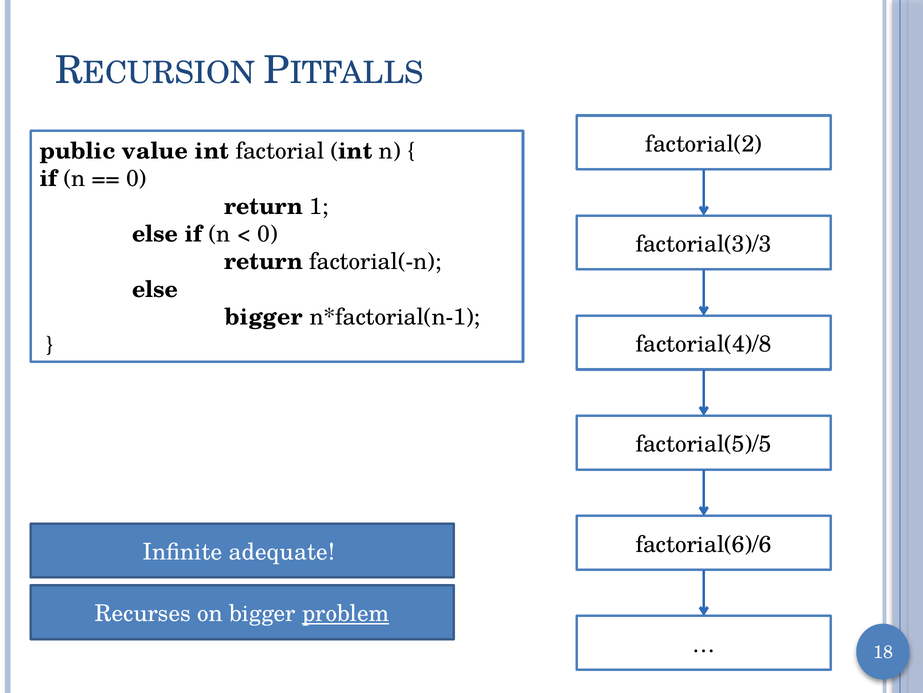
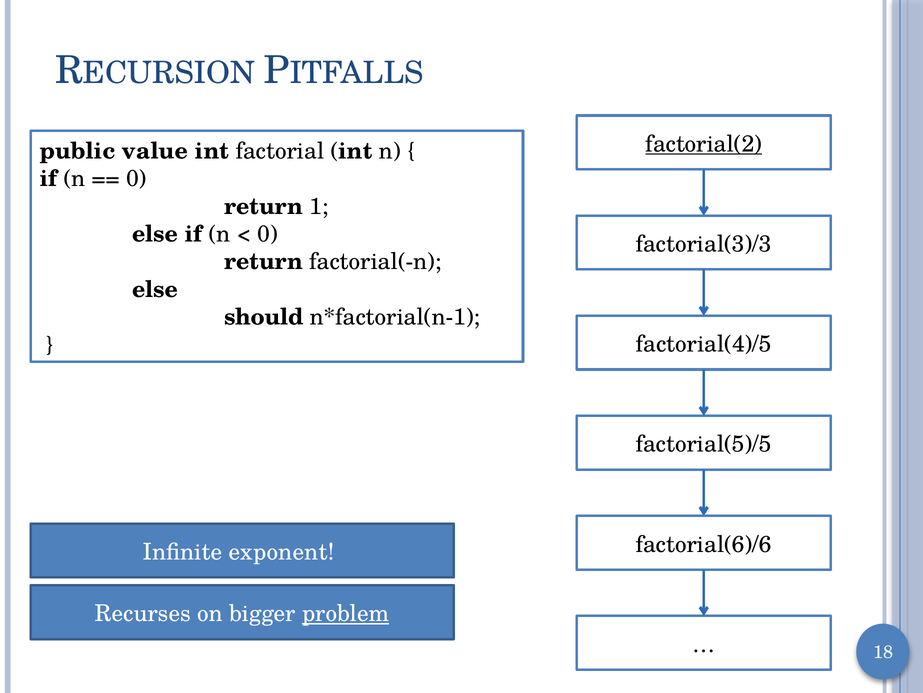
factorial(2 underline: none -> present (704, 144)
bigger: bigger -> should (264, 317)
factorial(4)/8: factorial(4)/8 -> factorial(4)/5 (704, 344)
adequate: adequate -> exponent (282, 552)
